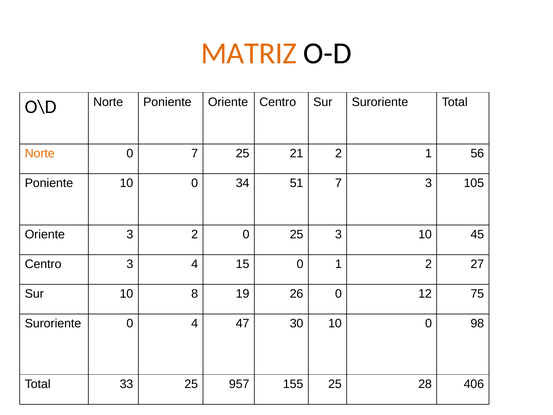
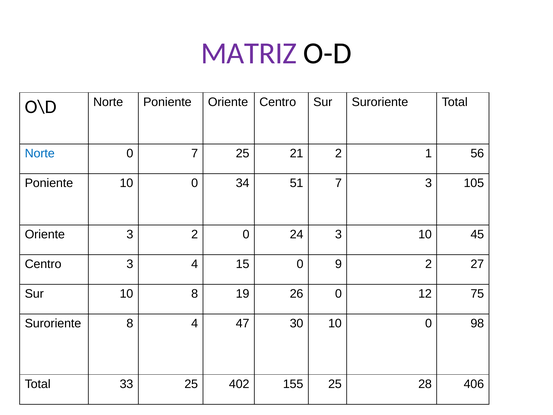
MATRIZ colour: orange -> purple (249, 53)
Norte colour: orange -> blue (40, 153)
0 25: 25 -> 24 (297, 234)
0 1: 1 -> 9 (338, 264)
Suroriente 0: 0 -> 8 (130, 323)
957: 957 -> 402 (239, 384)
